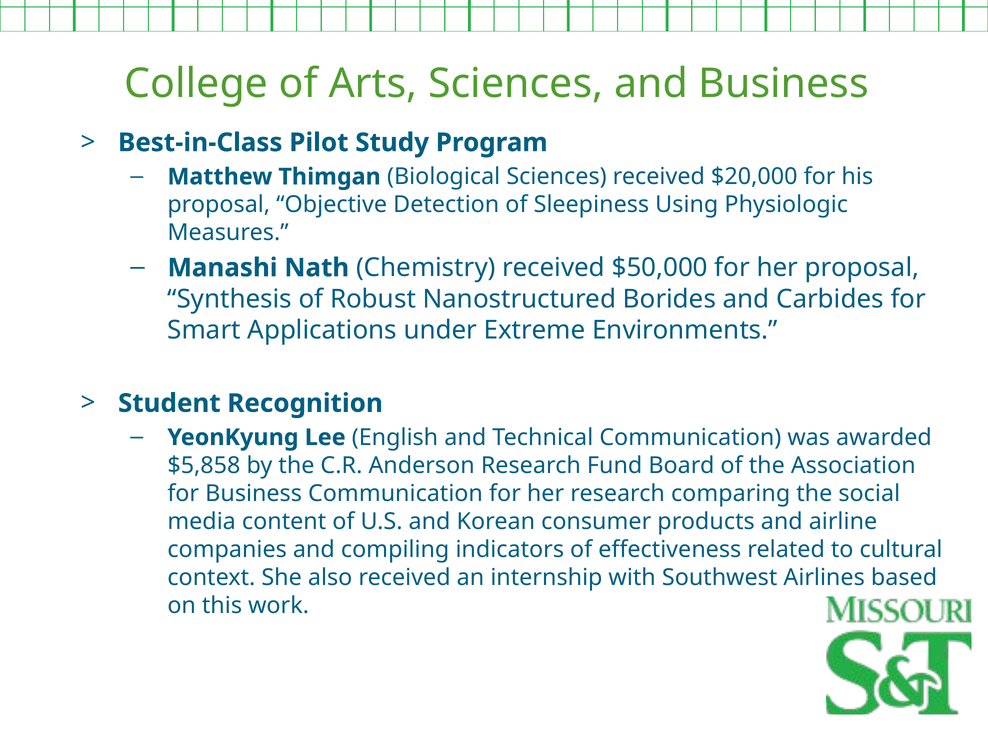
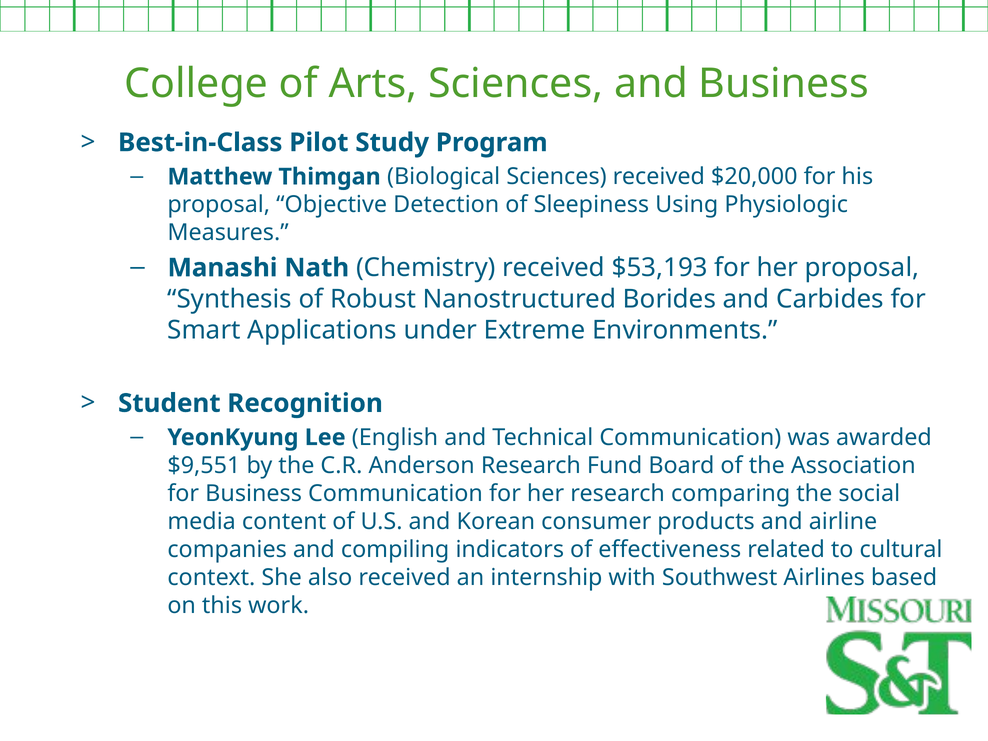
$50,000: $50,000 -> $53,193 (660, 268)
$5,858: $5,858 -> $9,551 (204, 465)
